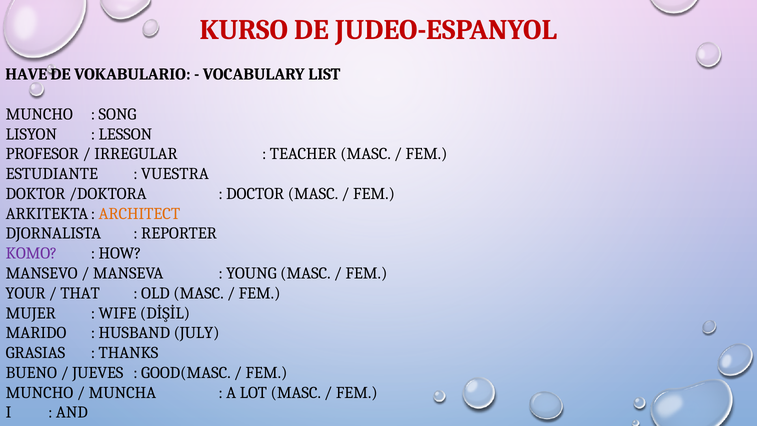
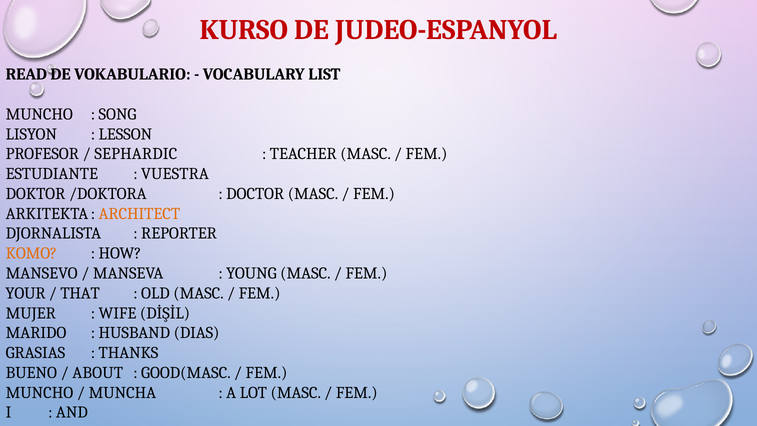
HAVE: HAVE -> READ (26, 74)
IRREGULAR: IRREGULAR -> SEPHARDIC (136, 154)
KOMO colour: purple -> orange (31, 253)
JULY: JULY -> DIAS (197, 333)
JUEVES: JUEVES -> ABOUT (98, 373)
